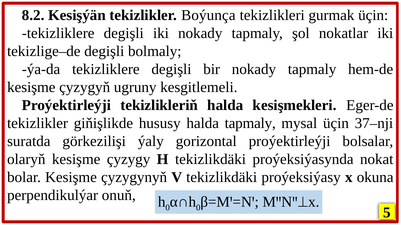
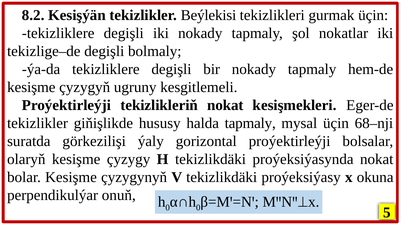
Boýunça: Boýunça -> Beýlekisi (208, 15)
tekizlikleriň halda: halda -> nokat (225, 105)
37–nji: 37–nji -> 68–nji (374, 123)
